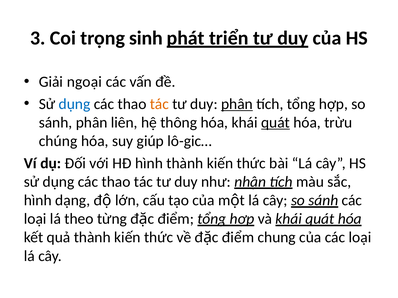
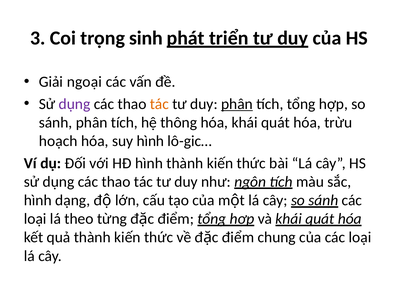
dụng colour: blue -> purple (75, 104)
sánh phân liên: liên -> tích (124, 123)
quát underline: present -> none (276, 123)
chúng: chúng -> hoạch (58, 141)
suy giúp: giúp -> hình (150, 141)
nhận: nhận -> ngôn (250, 182)
